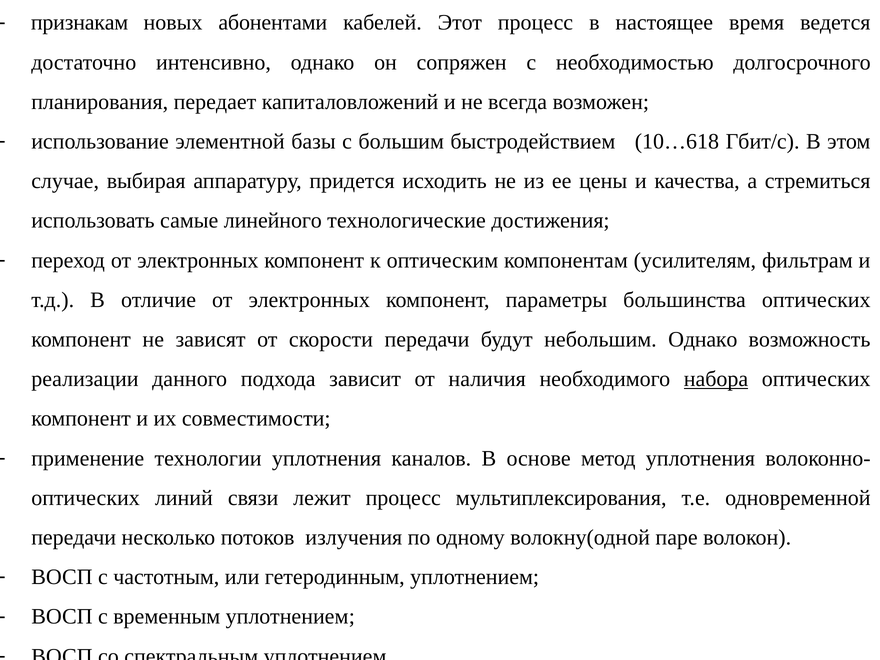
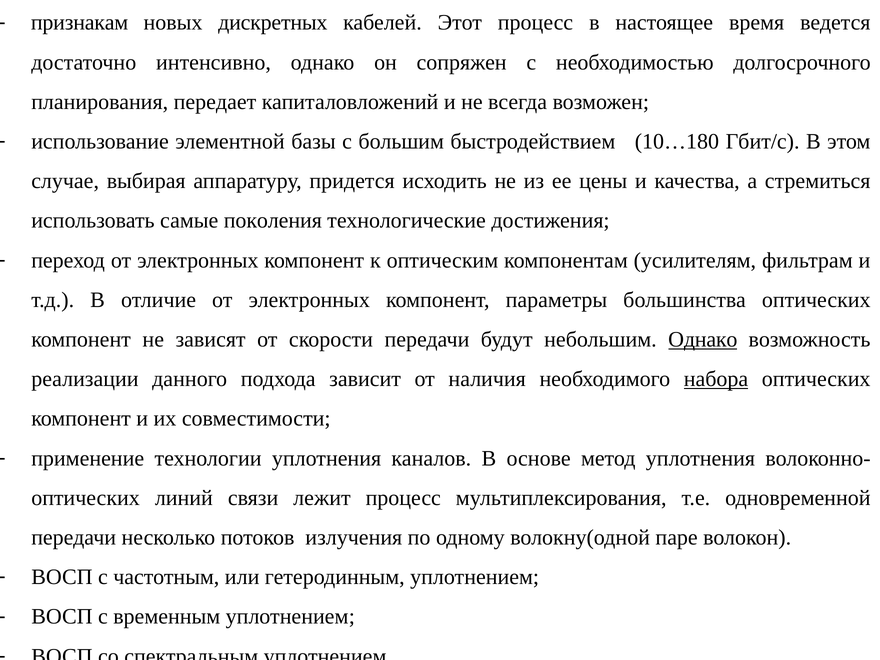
абонентами: абонентами -> дискретных (273, 23)
10…618: 10…618 -> 10…180 (677, 142)
линейного: линейного -> поколения (273, 221)
Однако underline: none -> present (703, 340)
